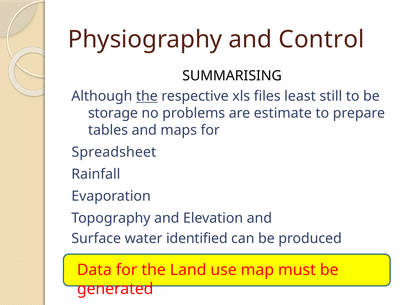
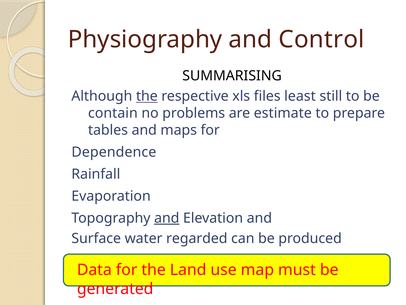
storage: storage -> contain (113, 113)
Spreadsheet: Spreadsheet -> Dependence (114, 152)
and underline: none -> present (167, 218)
identified: identified -> regarded (197, 238)
